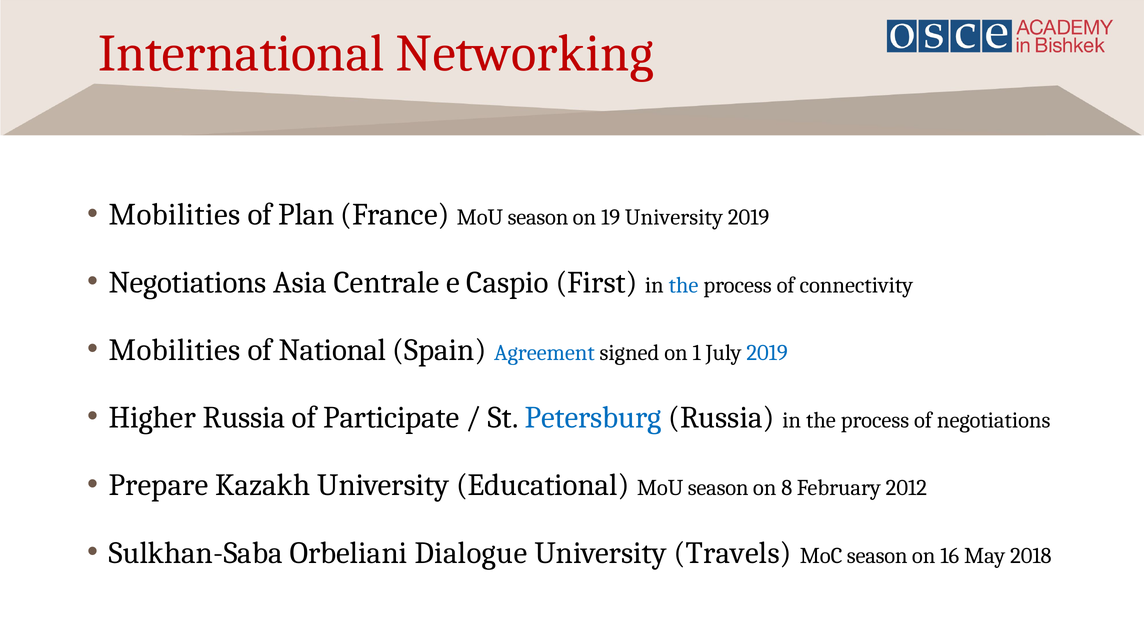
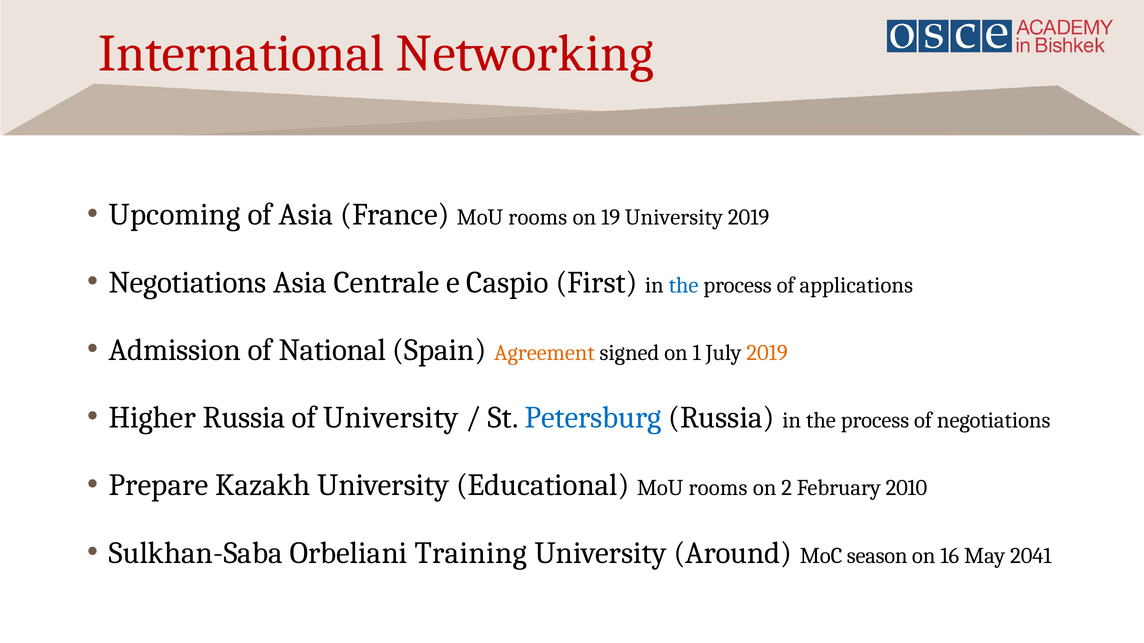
Mobilities: Mobilities -> Upcoming (175, 215)
of Plan: Plan -> Asia (306, 215)
France MoU season: season -> rooms (538, 218)
connectivity: connectivity -> applications (856, 285)
Mobilities: Mobilities -> Admission (175, 350)
Agreement colour: blue -> orange (544, 353)
2019 colour: blue -> orange (767, 353)
of Participate: Participate -> University (391, 418)
season: season -> rooms (718, 488)
8: 8 -> 2 (787, 488)
2012: 2012 -> 2010 (906, 488)
Dialogue: Dialogue -> Training (471, 553)
Travels: Travels -> Around (733, 553)
2018: 2018 -> 2041 (1031, 556)
